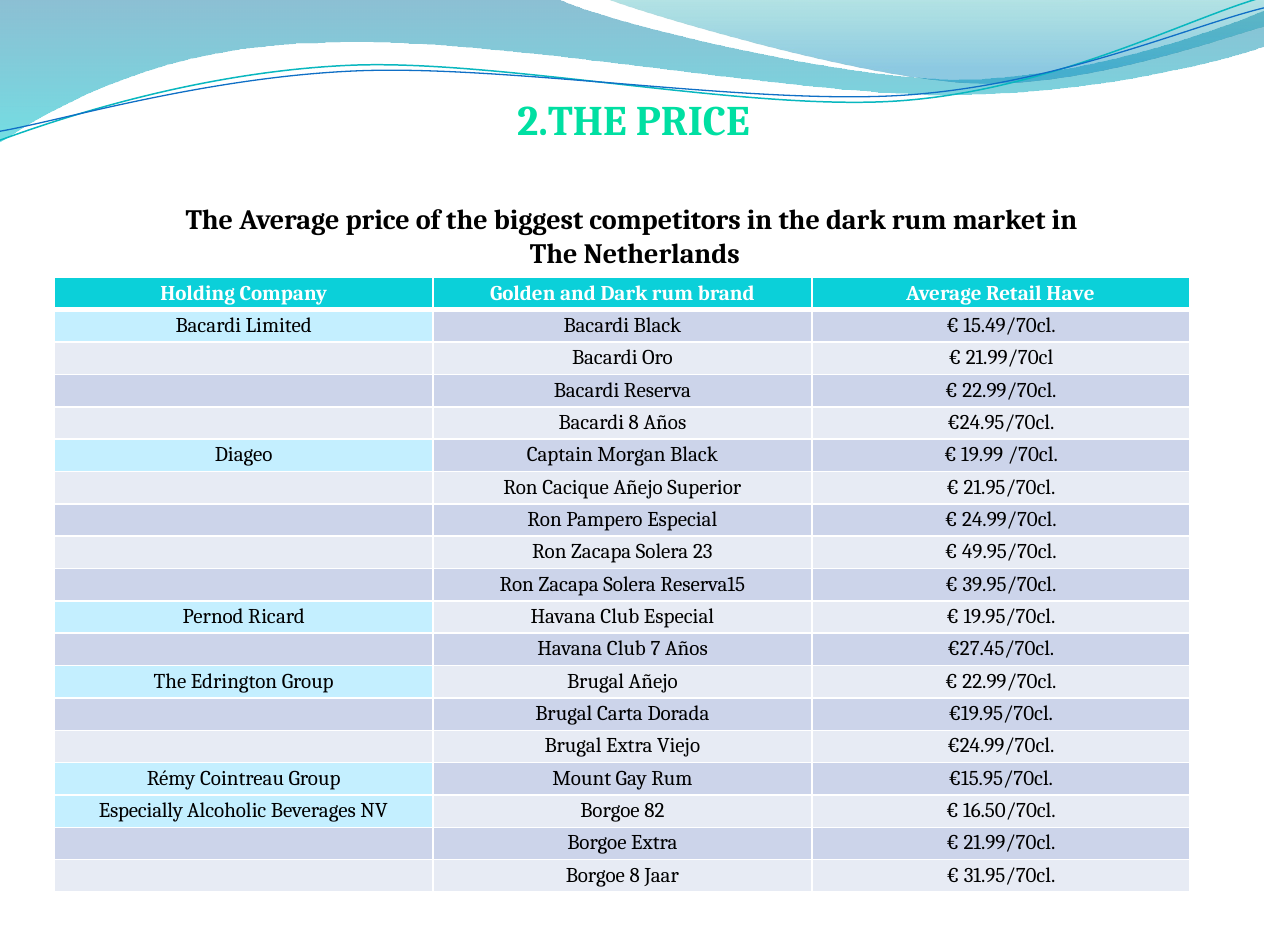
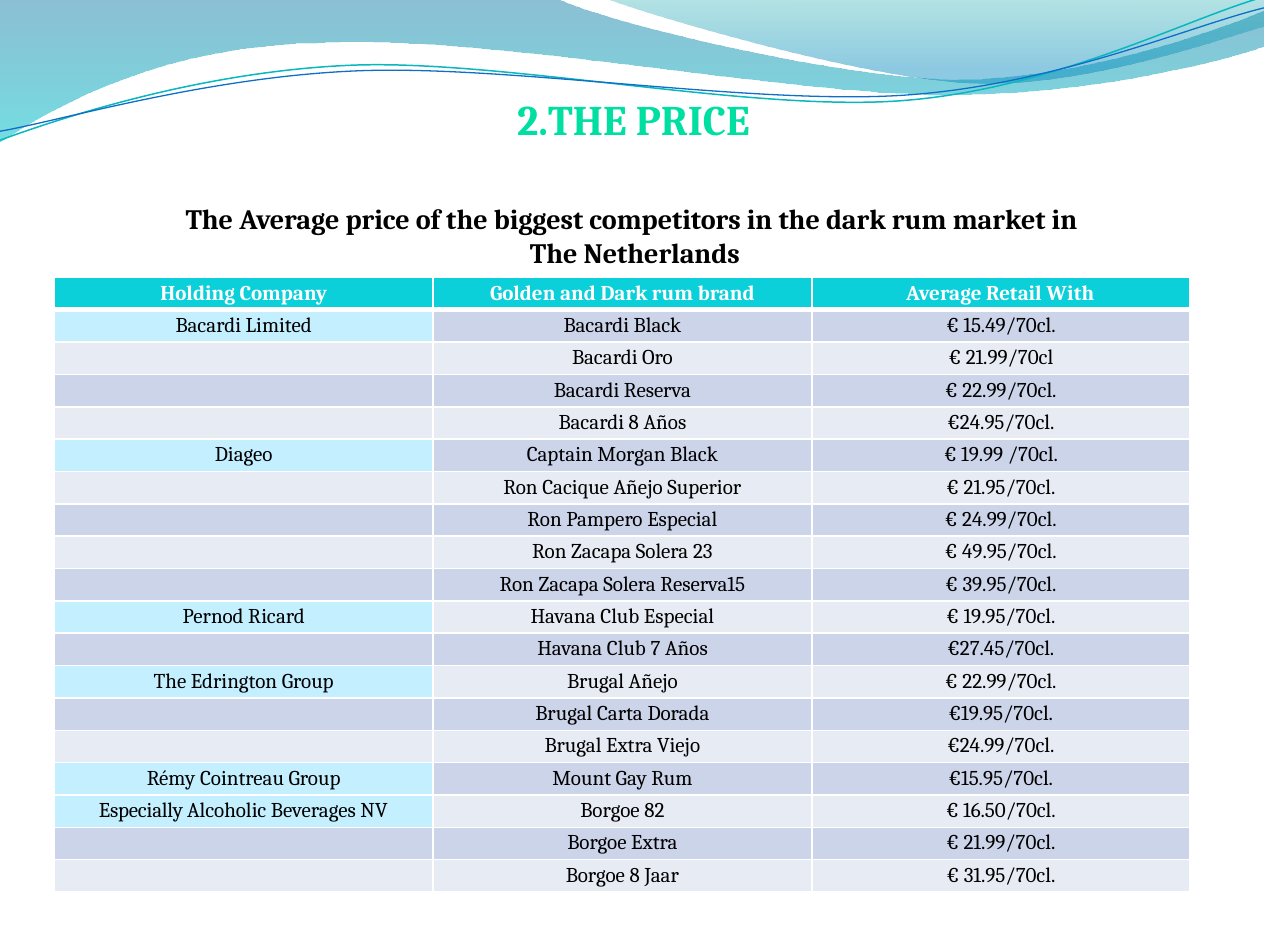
Have: Have -> With (1071, 293)
